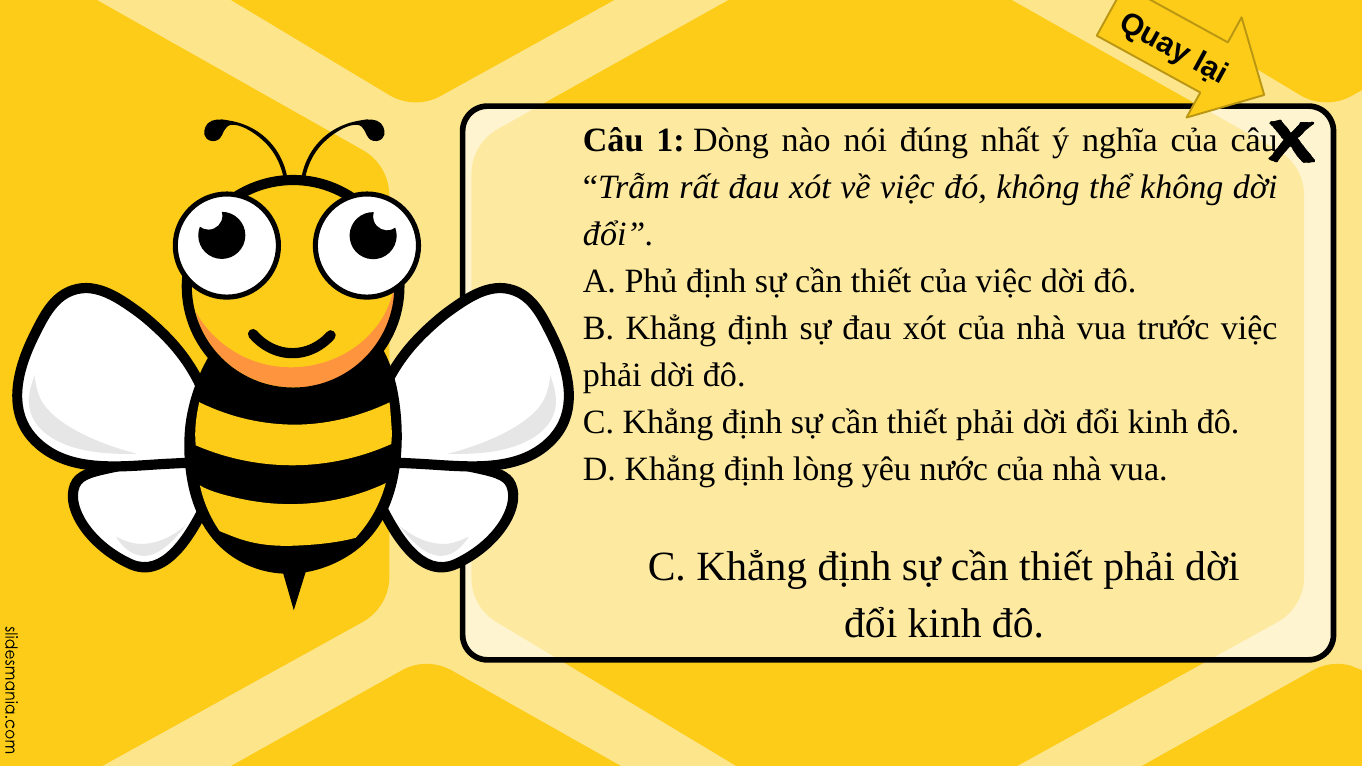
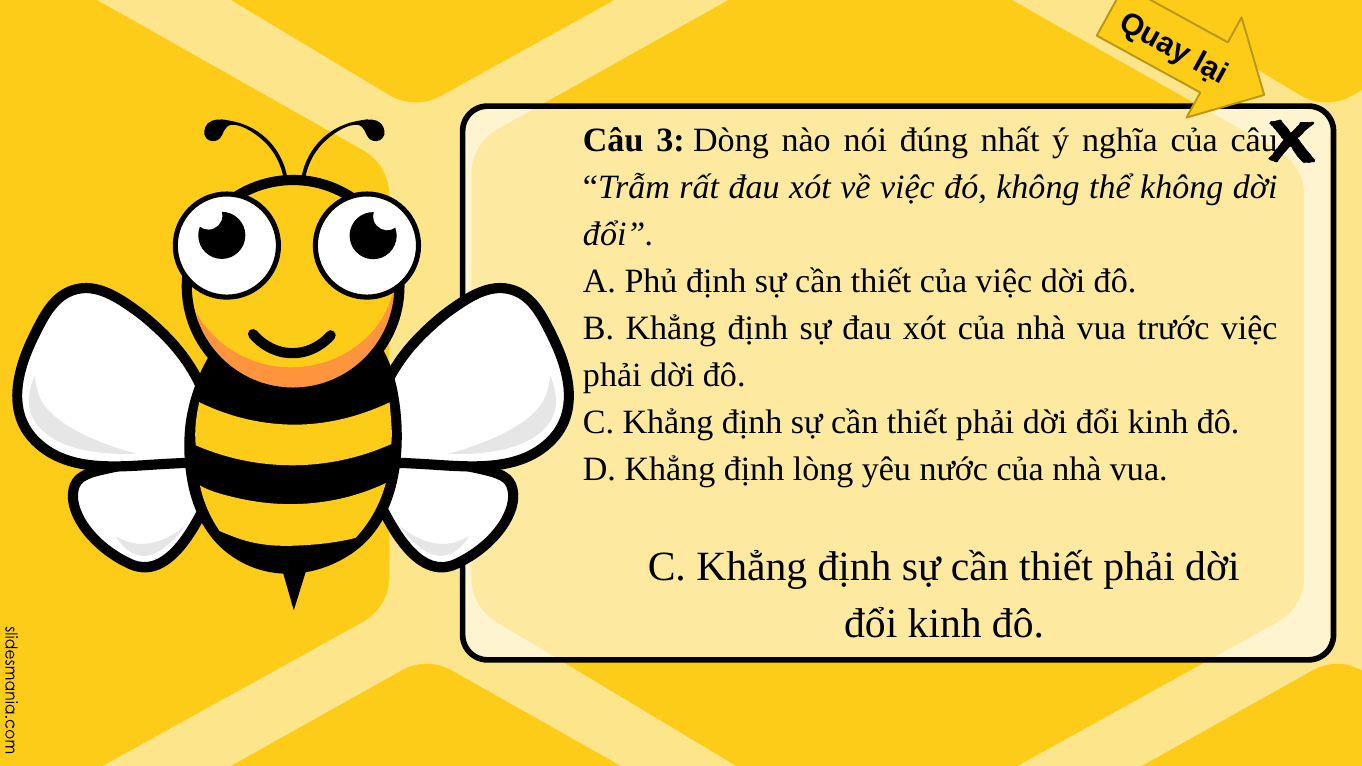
1: 1 -> 3 (670, 140)
